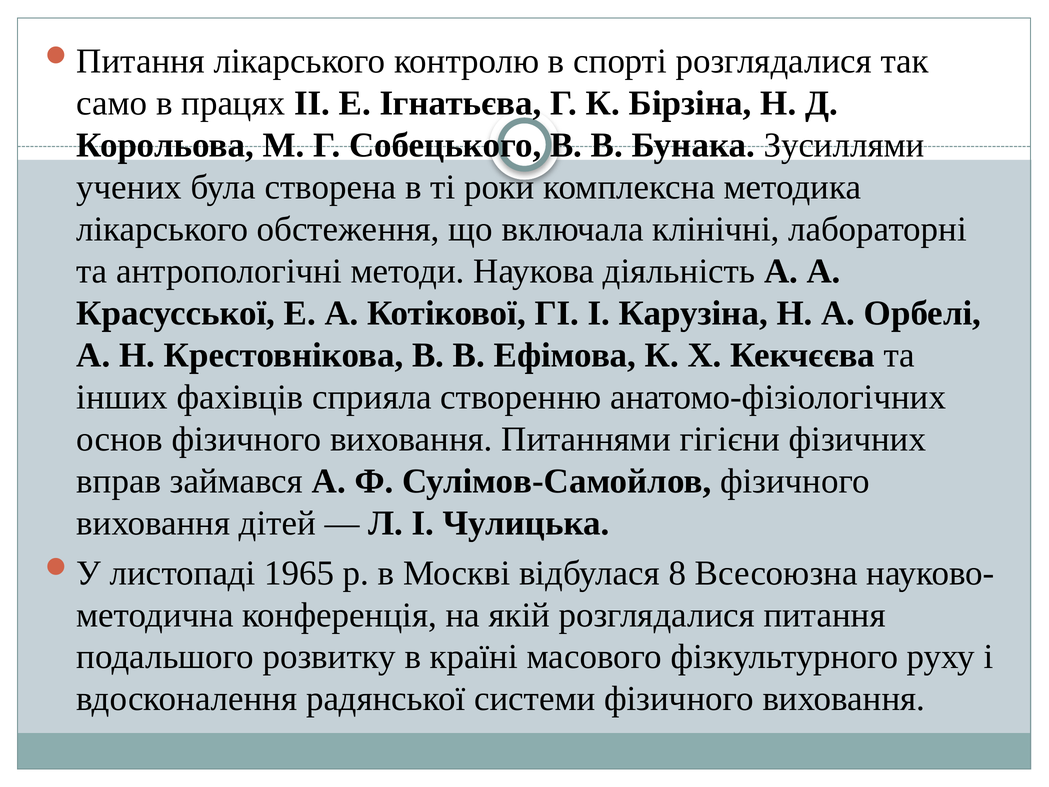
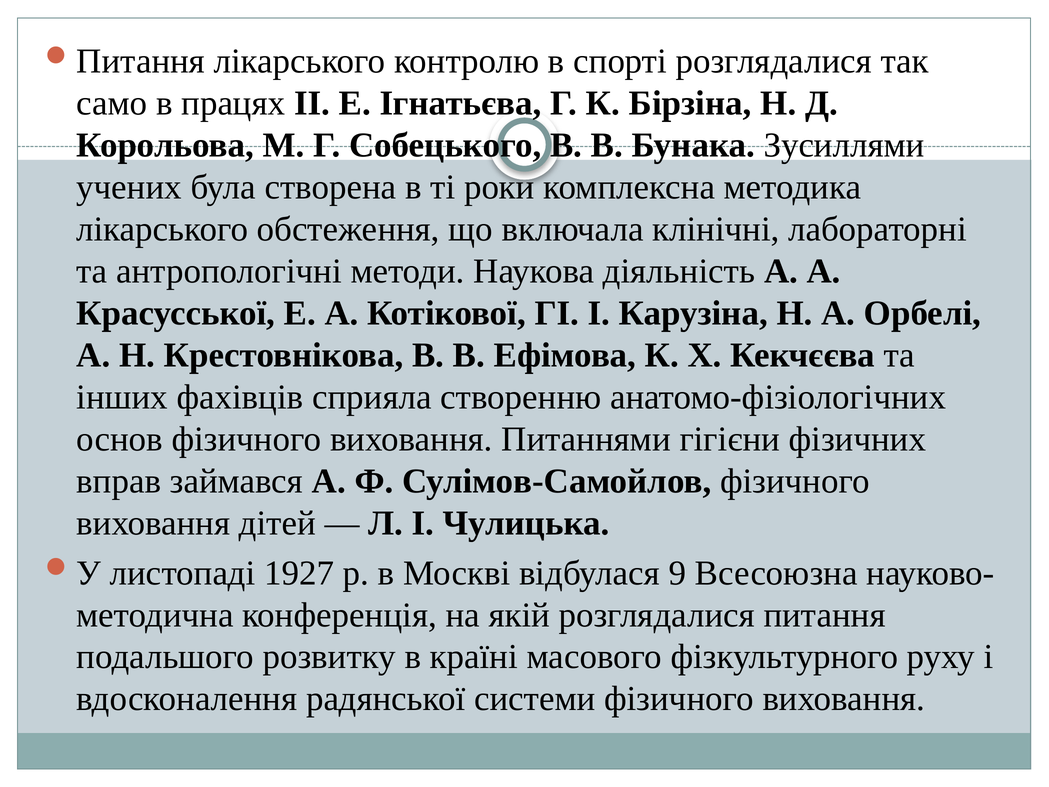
1965: 1965 -> 1927 (299, 573)
8: 8 -> 9 (677, 573)
